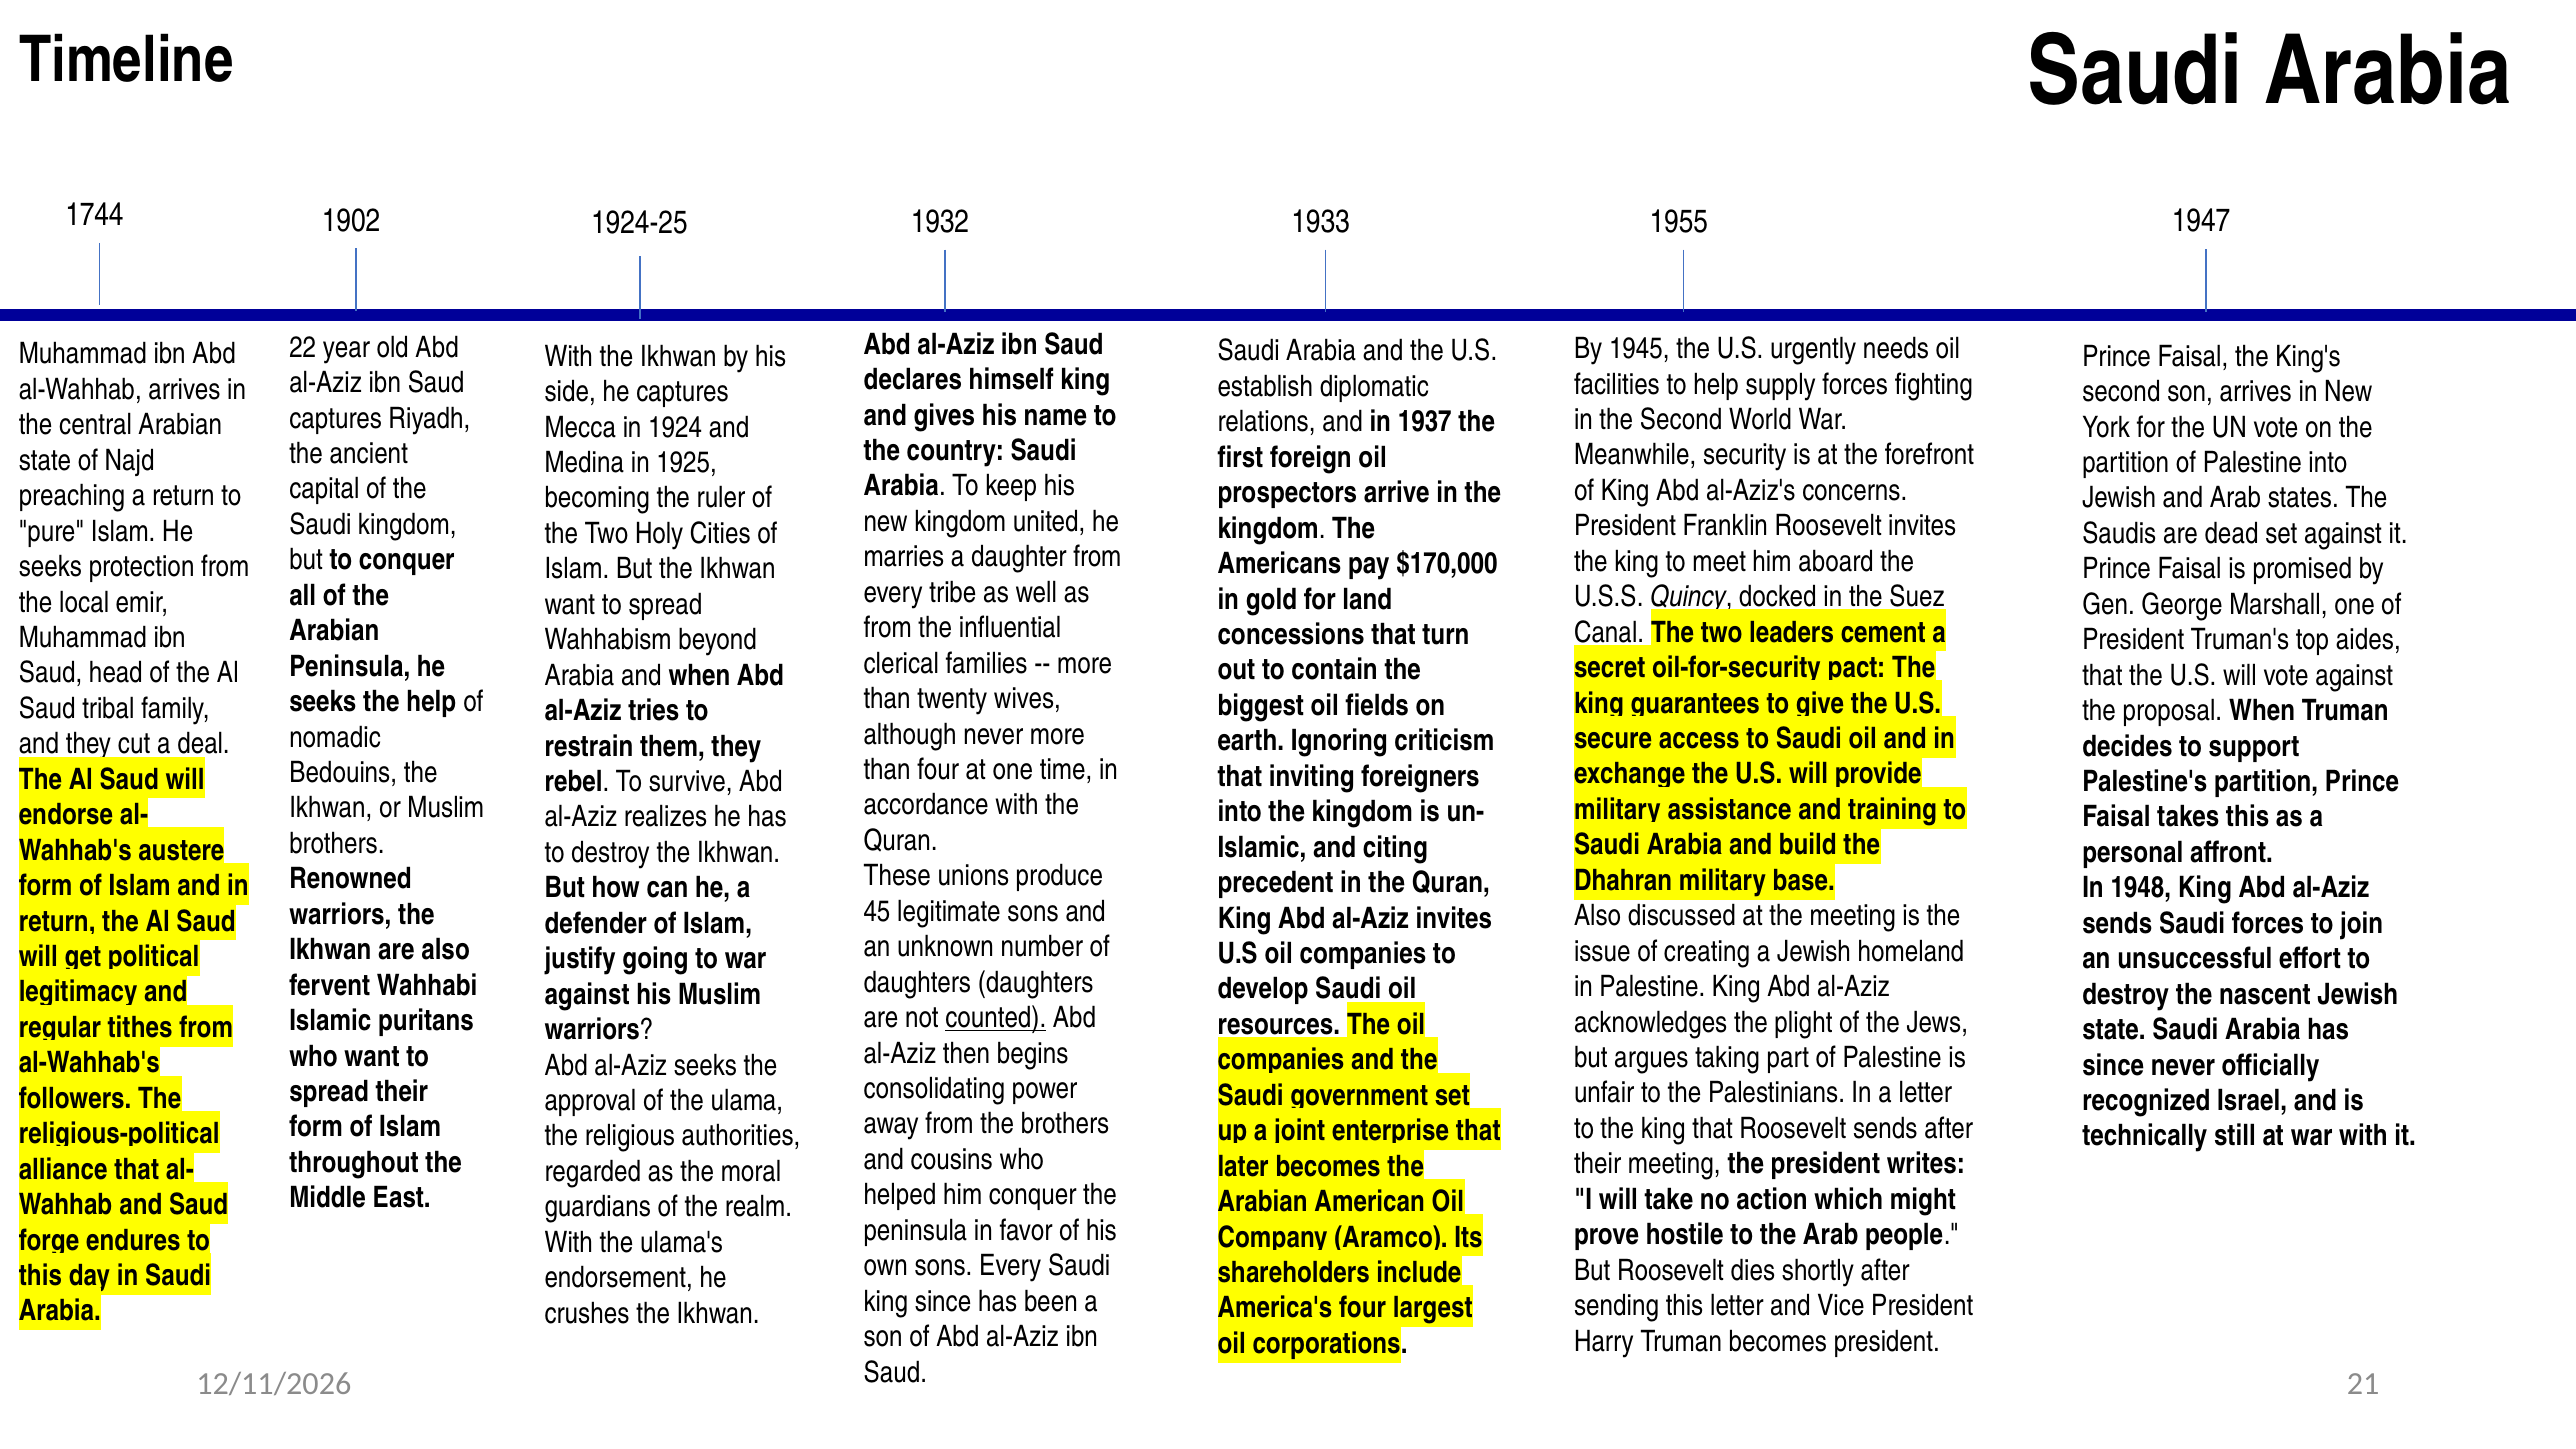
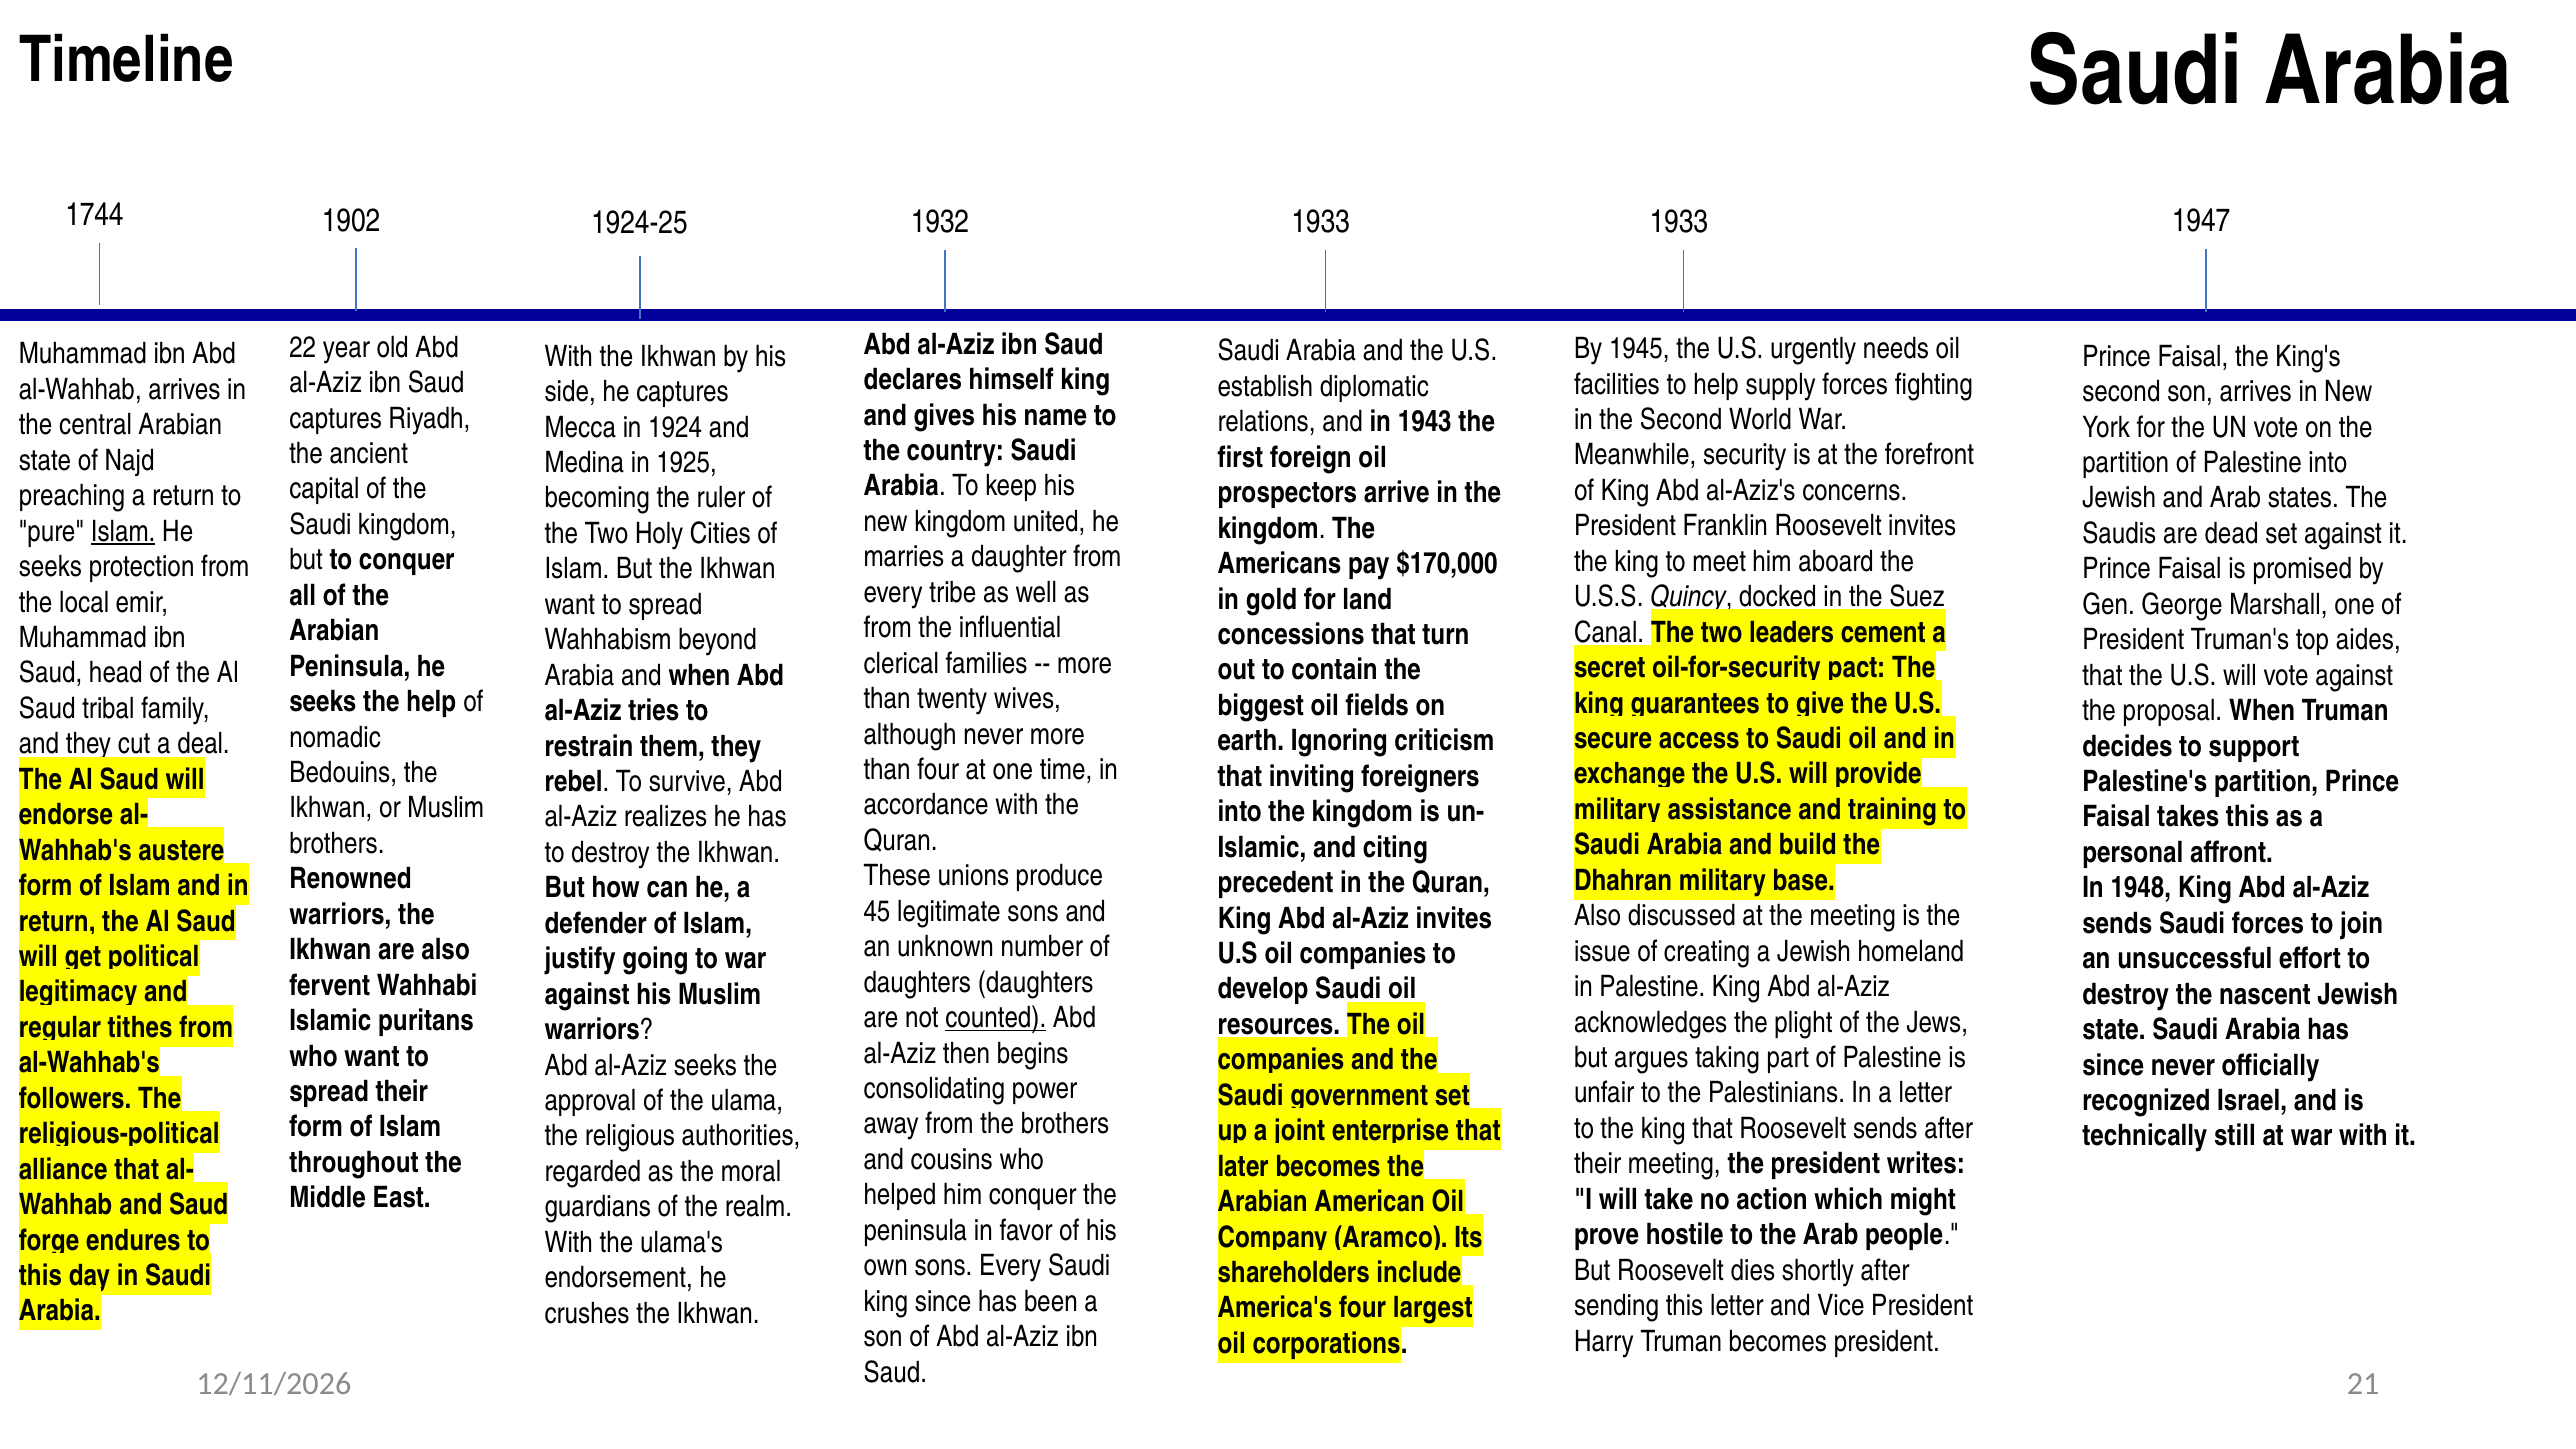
1933 1955: 1955 -> 1933 (1679, 222)
1937: 1937 -> 1943 (1425, 422)
Islam underline: none -> present (123, 531)
